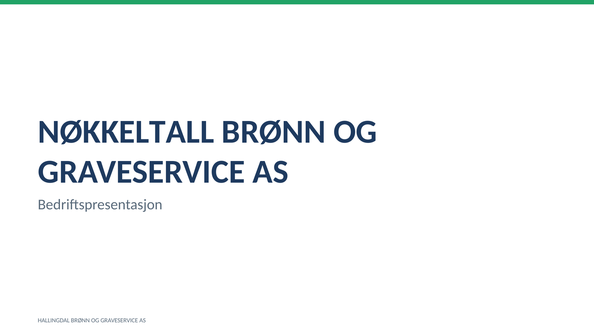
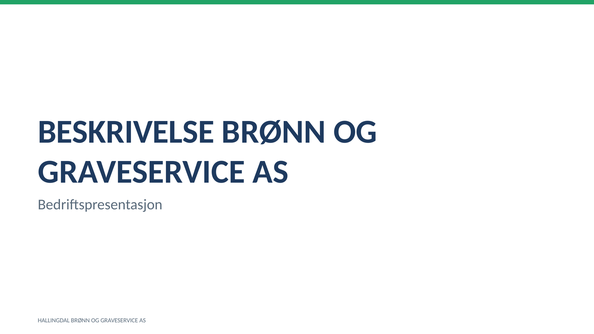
NØKKELTALL: NØKKELTALL -> BESKRIVELSE (126, 132)
